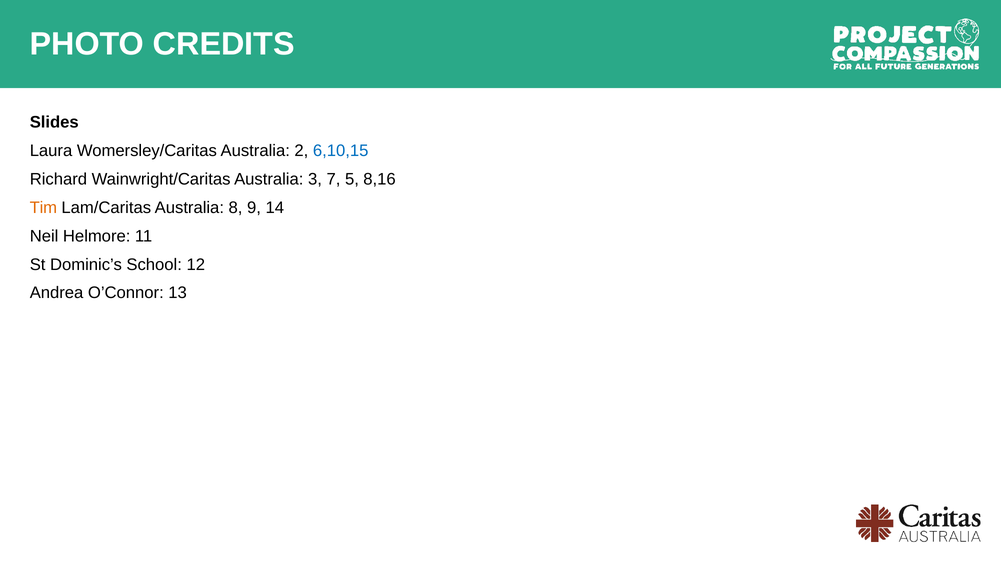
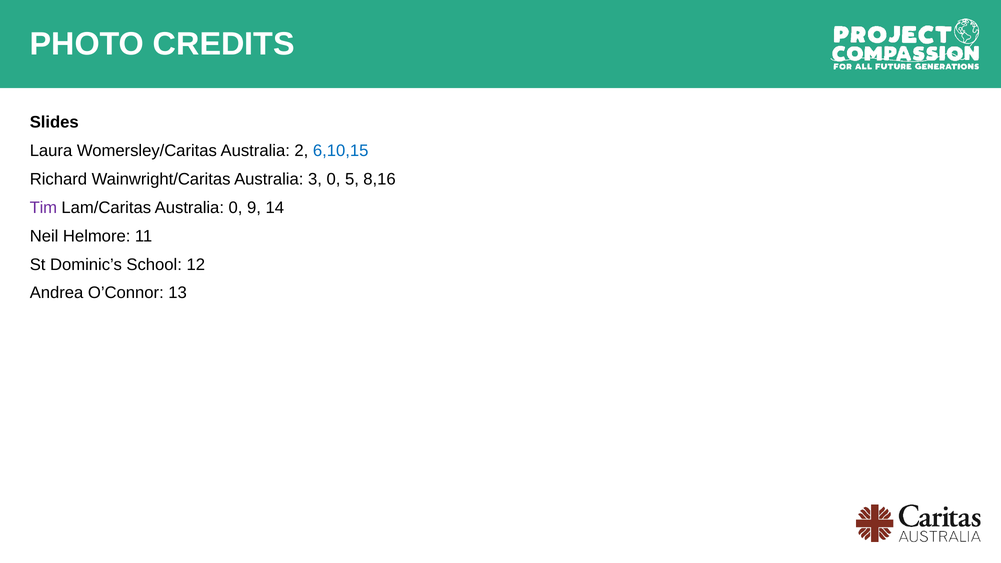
3 7: 7 -> 0 (333, 179)
Tim colour: orange -> purple (43, 208)
Australia 8: 8 -> 0 (236, 208)
